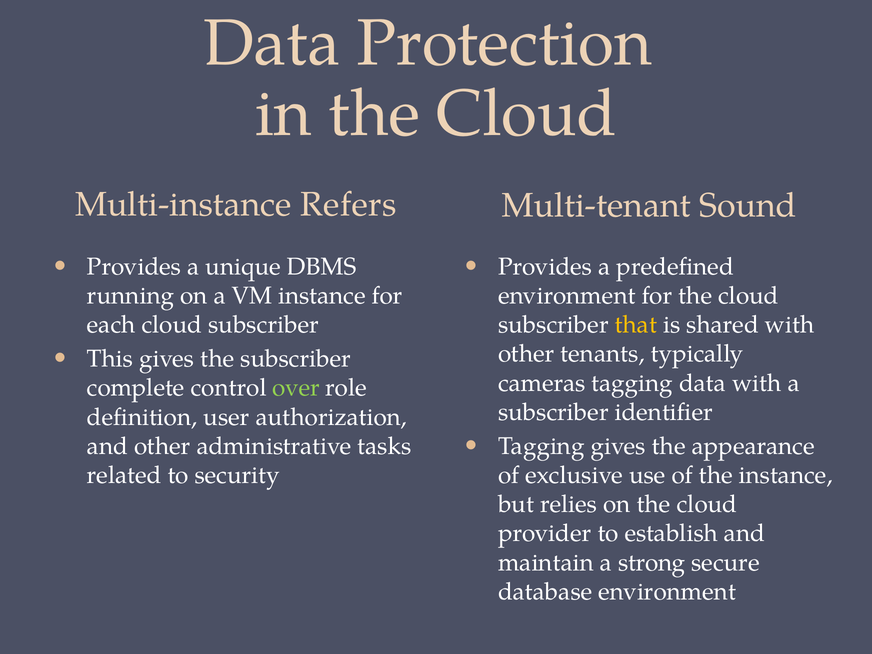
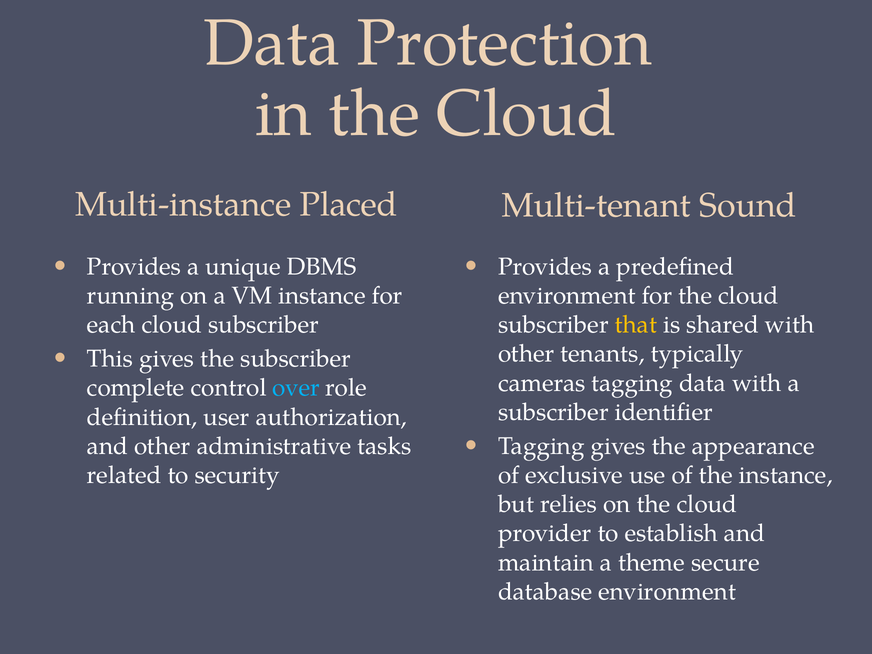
Refers: Refers -> Placed (349, 205)
over colour: light green -> light blue (296, 388)
strong: strong -> theme (652, 563)
